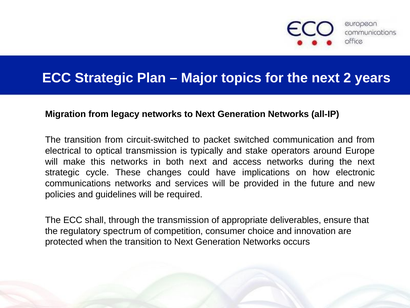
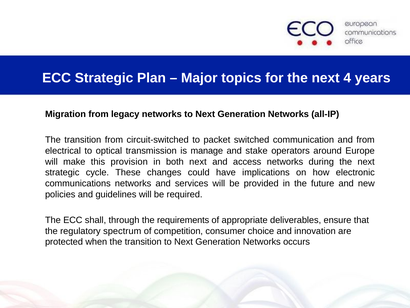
2: 2 -> 4 (347, 78)
typically: typically -> manage (207, 151)
this networks: networks -> provision (129, 161)
the transmission: transmission -> requirements (183, 220)
